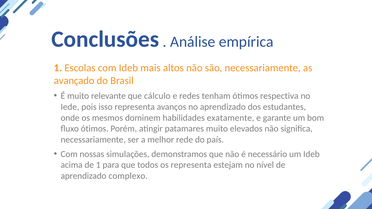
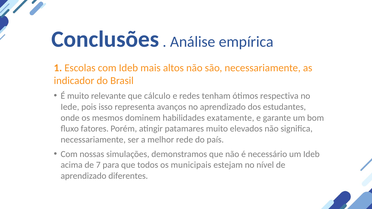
avançado: avançado -> indicador (74, 81)
fluxo ótimos: ótimos -> fatores (95, 129)
de 1: 1 -> 7 (98, 165)
os representa: representa -> municipais (191, 165)
complexo: complexo -> diferentes (128, 176)
